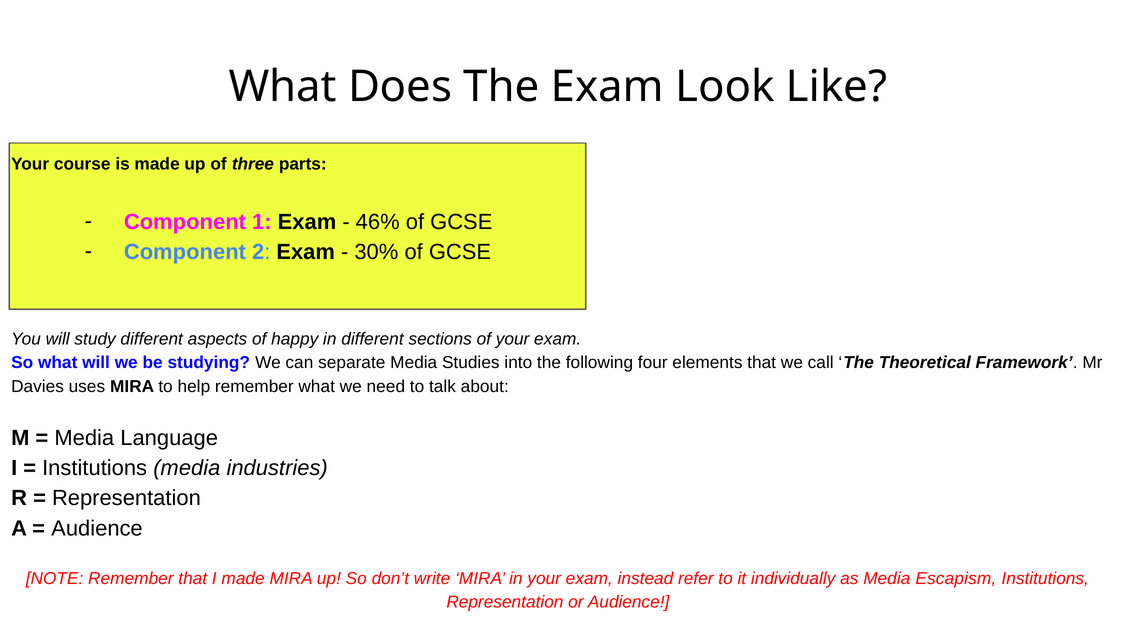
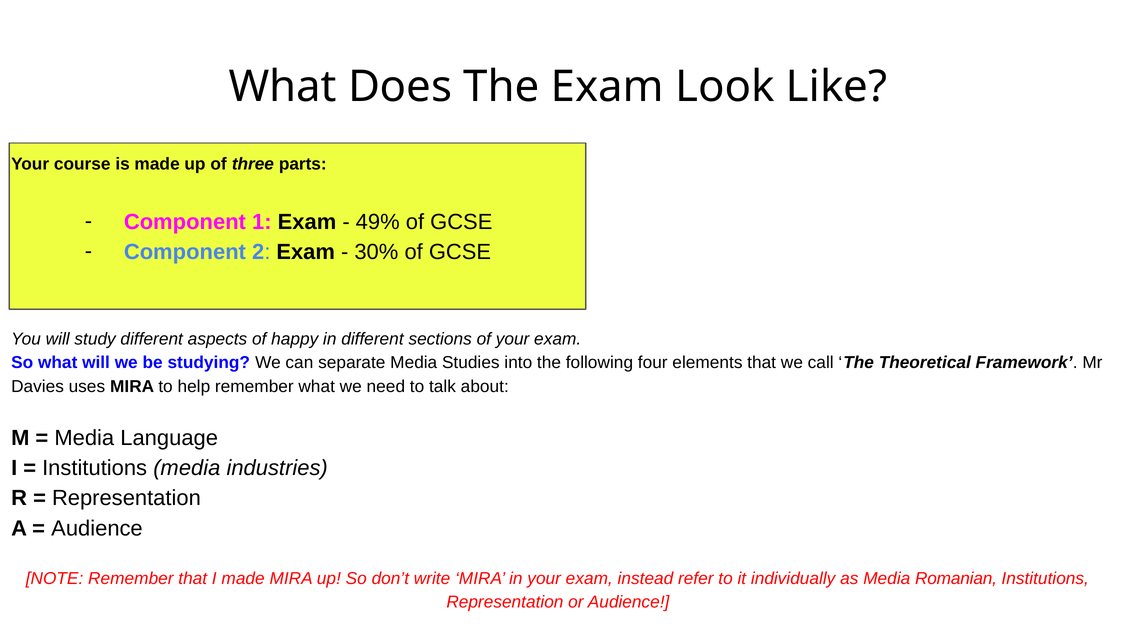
46%: 46% -> 49% (378, 222)
Escapism: Escapism -> Romanian (956, 579)
